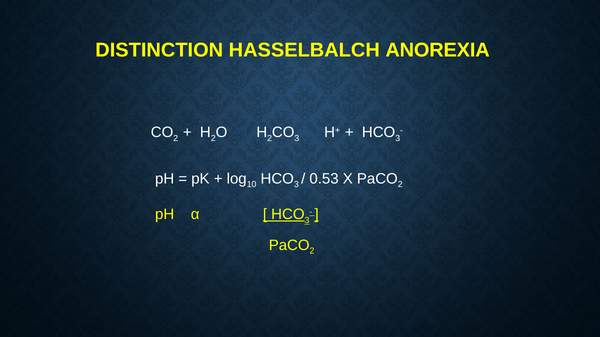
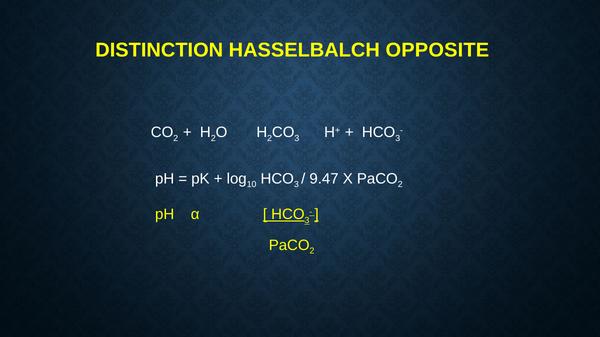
ANOREXIA: ANOREXIA -> OPPOSITE (437, 50)
0.53: 0.53 -> 9.47 (324, 179)
